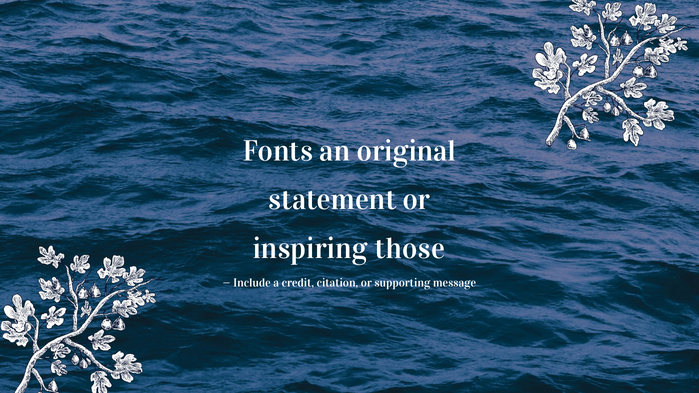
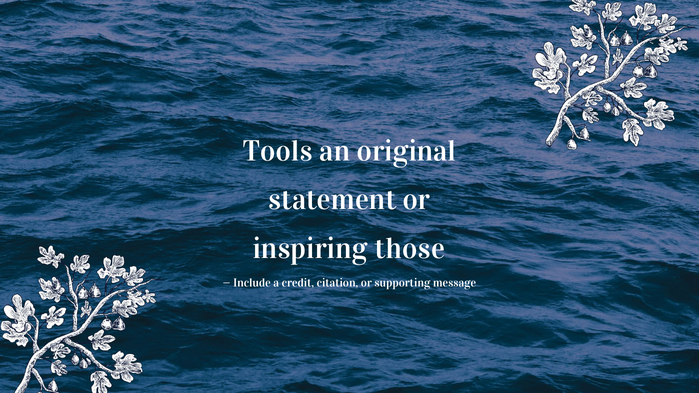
Fonts: Fonts -> Tools (278, 151)
